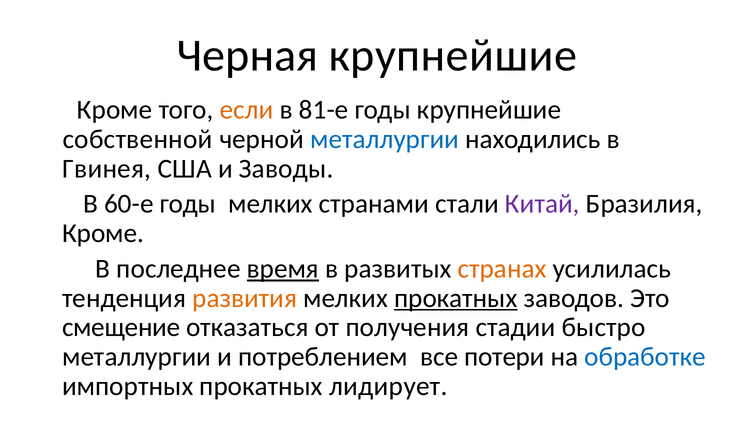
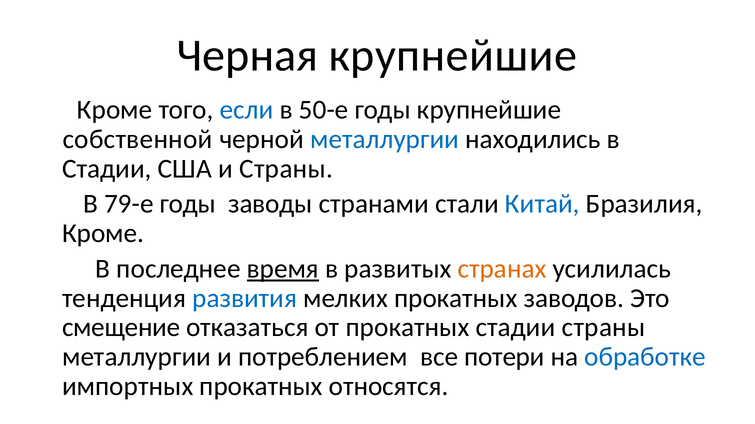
если colour: orange -> blue (247, 110)
81-е: 81-е -> 50-е (324, 110)
Гвинея: Гвинея -> Стадии (107, 169)
и Заводы: Заводы -> Страны (286, 169)
60-е: 60-е -> 79-е (129, 204)
годы мелких: мелких -> заводы (270, 204)
Китай colour: purple -> blue (542, 204)
развития colour: orange -> blue (245, 299)
прокатных underline: present -> none (456, 299)
от получения: получения -> прокатных (407, 328)
стадии быстро: быстро -> страны (604, 328)
лидирует: лидирует -> относятся (389, 387)
